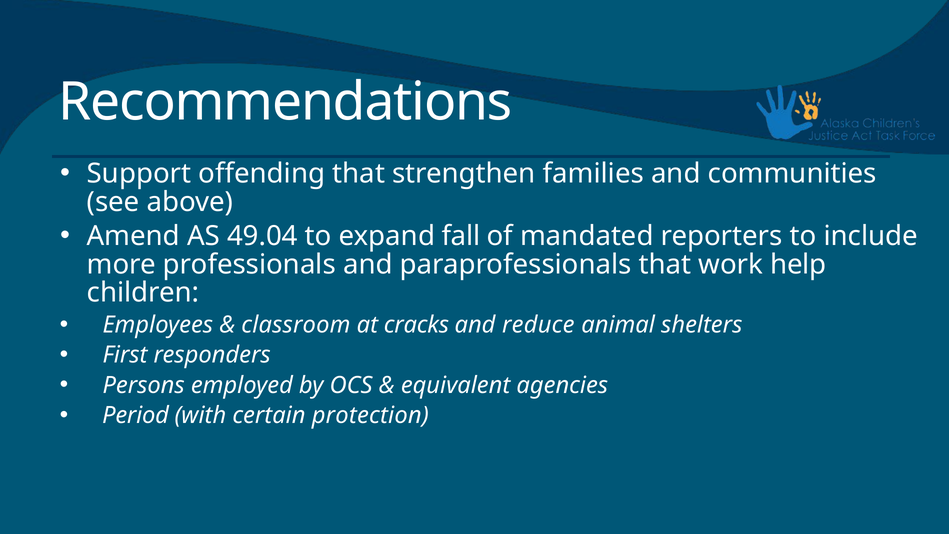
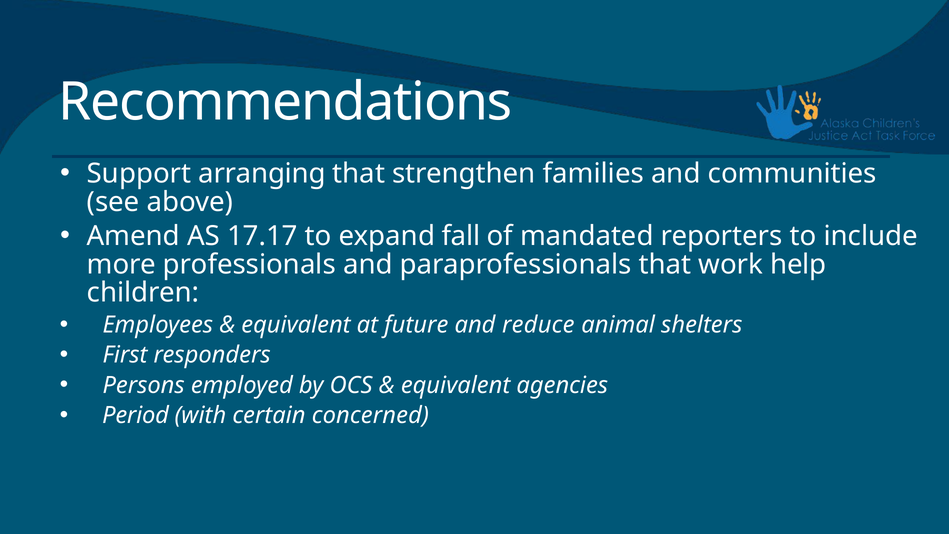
offending: offending -> arranging (262, 174)
49.04: 49.04 -> 17.17 (262, 236)
classroom: classroom -> equivalent (296, 325)
cracks: cracks -> future (416, 325)
protection: protection -> concerned (370, 415)
